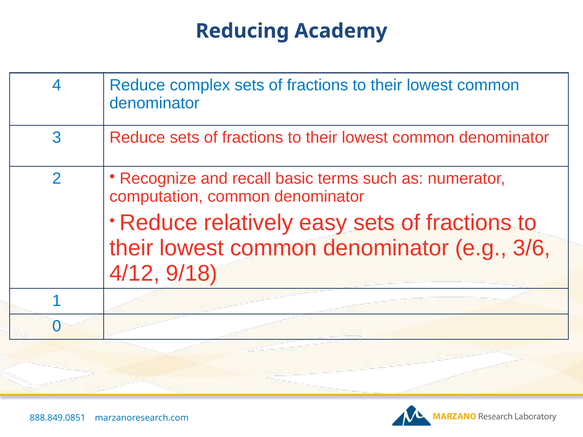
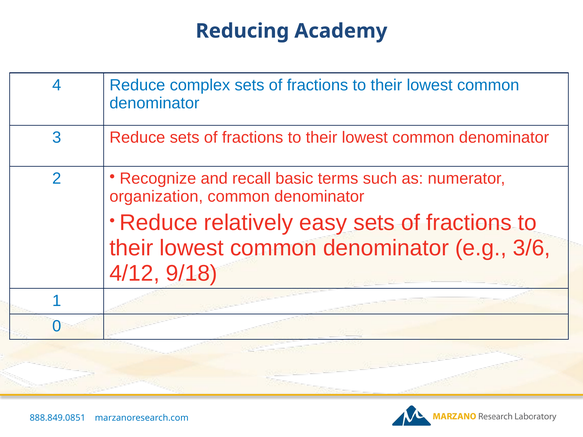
computation: computation -> organization (156, 197)
